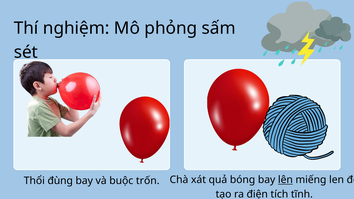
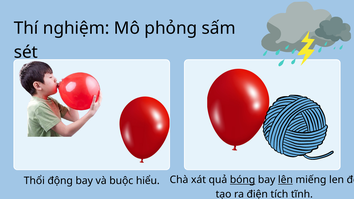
đùng: đùng -> động (60, 181)
trốn: trốn -> hiểu (148, 181)
bóng underline: none -> present (243, 180)
